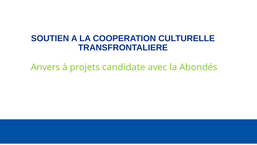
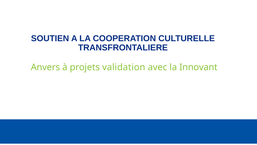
candidate: candidate -> validation (124, 67)
Abondés: Abondés -> Innovant (198, 67)
